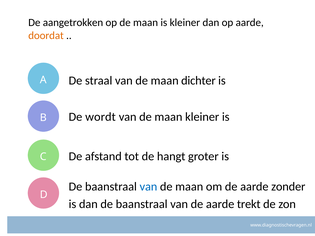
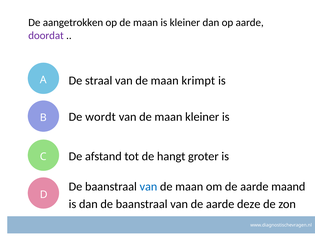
doordat colour: orange -> purple (46, 36)
dichter: dichter -> krimpt (198, 81)
zonder: zonder -> maand (288, 187)
trekt: trekt -> deze (249, 204)
